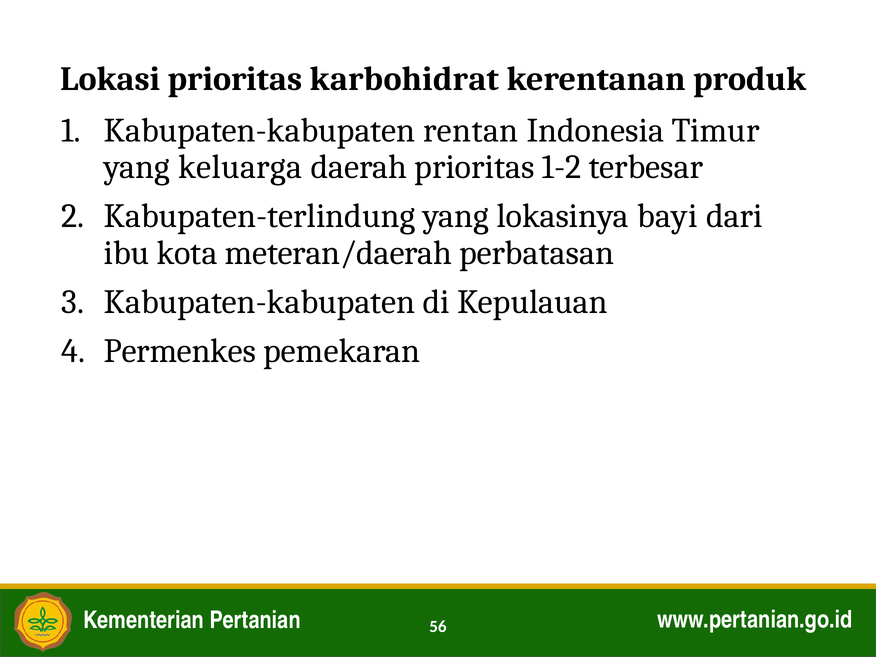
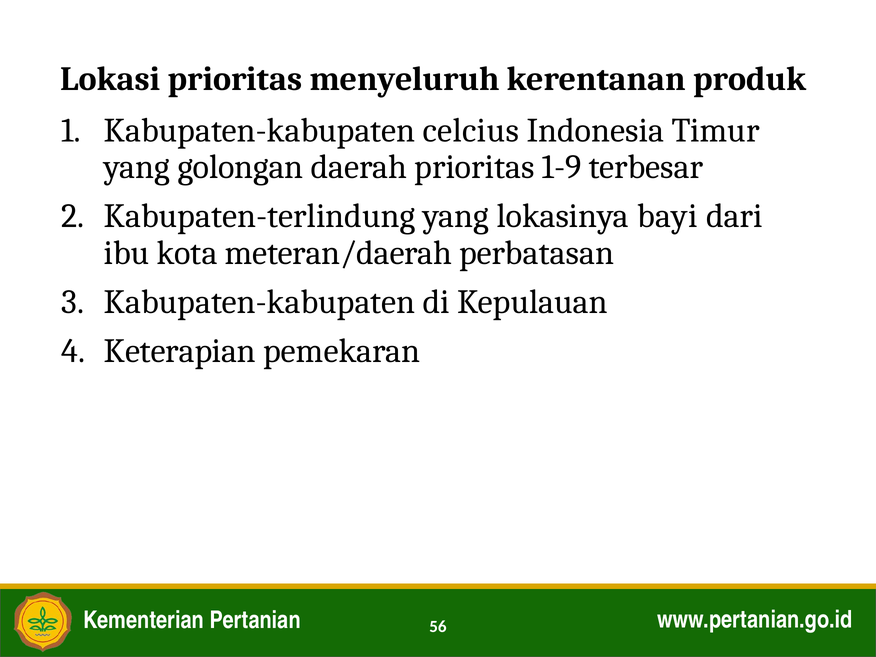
karbohidrat: karbohidrat -> menyeluruh (405, 79)
rentan: rentan -> celcius (471, 130)
keluarga: keluarga -> golongan (240, 167)
1-2: 1-2 -> 1-9 (562, 167)
Permenkes: Permenkes -> Keterapian (180, 351)
